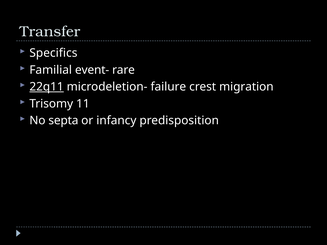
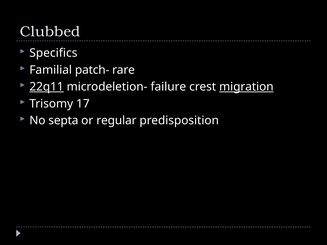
Transfer: Transfer -> Clubbed (50, 32)
event-: event- -> patch- (92, 70)
migration underline: none -> present (246, 87)
11: 11 -> 17 (83, 104)
infancy: infancy -> regular (116, 121)
